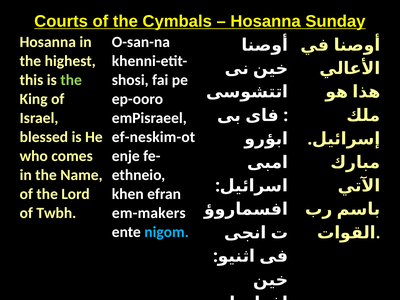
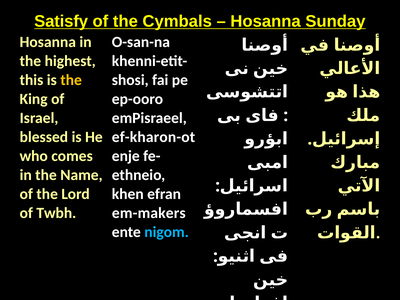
Courts: Courts -> Satisfy (61, 21)
the colour: light green -> yellow (71, 80)
ef-neskim-ot: ef-neskim-ot -> ef-kharon-ot (153, 137)
